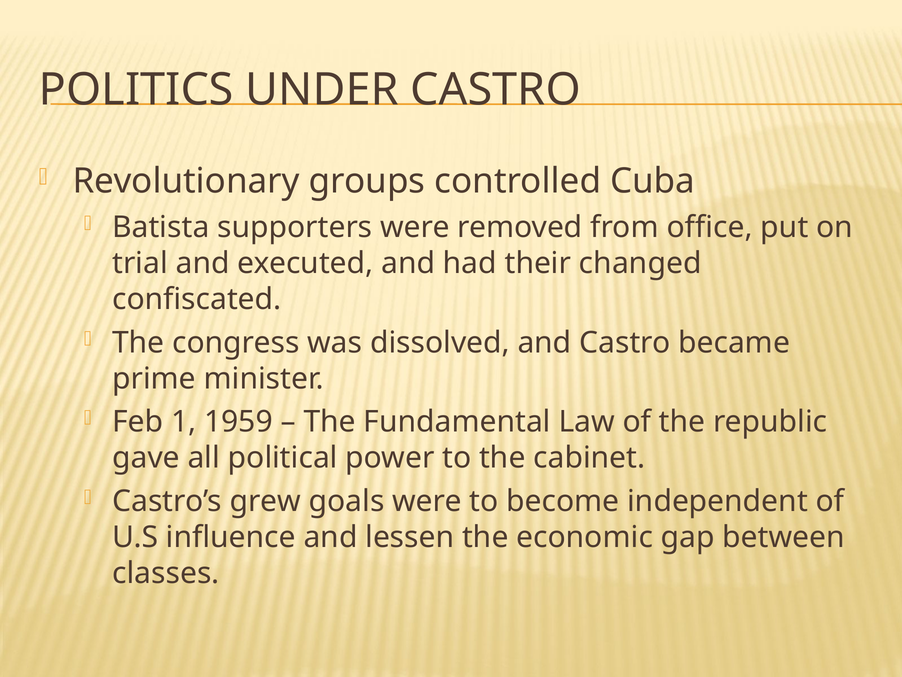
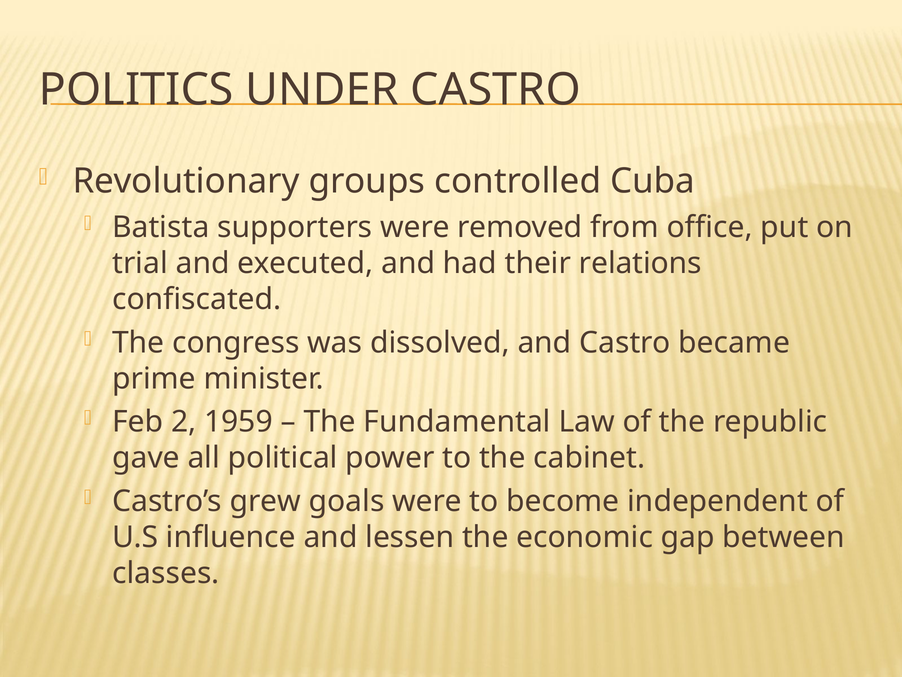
changed: changed -> relations (640, 263)
1: 1 -> 2 (184, 422)
